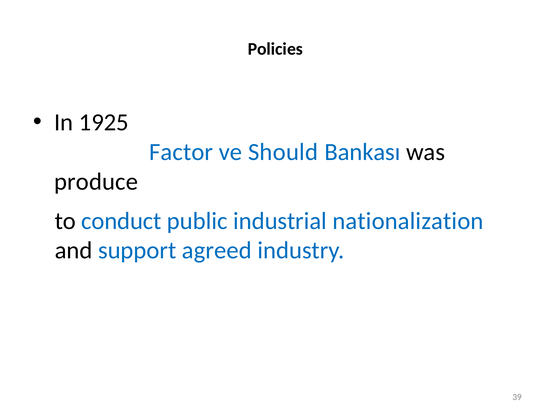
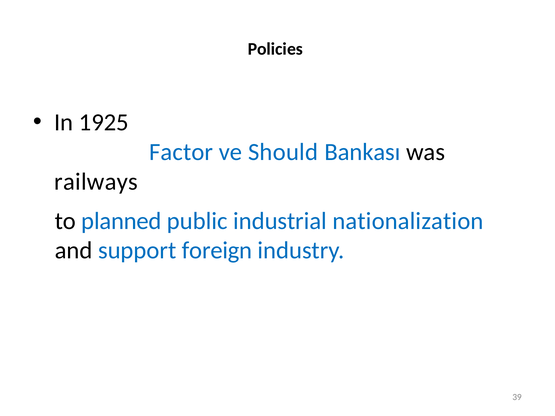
produce: produce -> railways (96, 182)
conduct: conduct -> planned (121, 221)
agreed: agreed -> foreign (217, 251)
